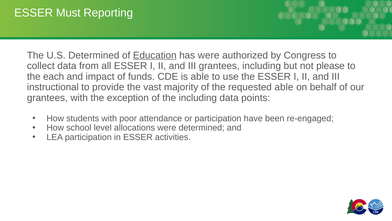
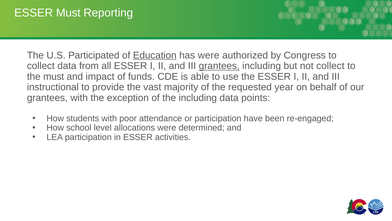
U.S Determined: Determined -> Participated (94, 55)
grantees underline: none -> present (219, 66)
not please: please -> collect (330, 66)
the each: each -> must (54, 76)
requested able: able -> year (284, 87)
